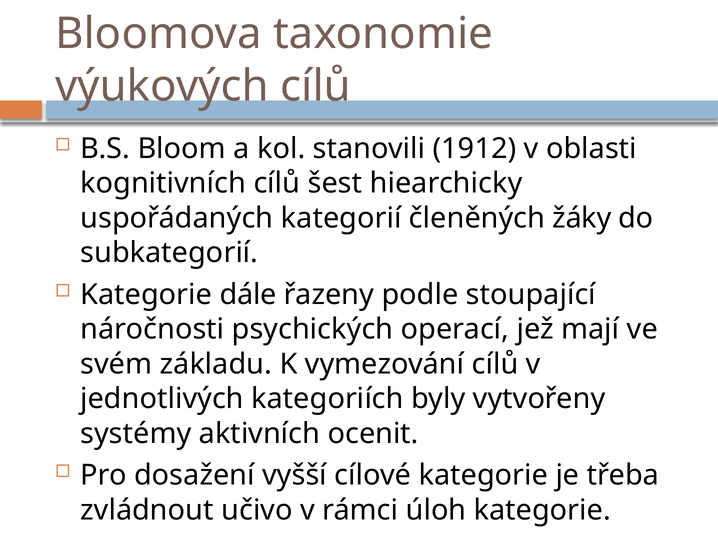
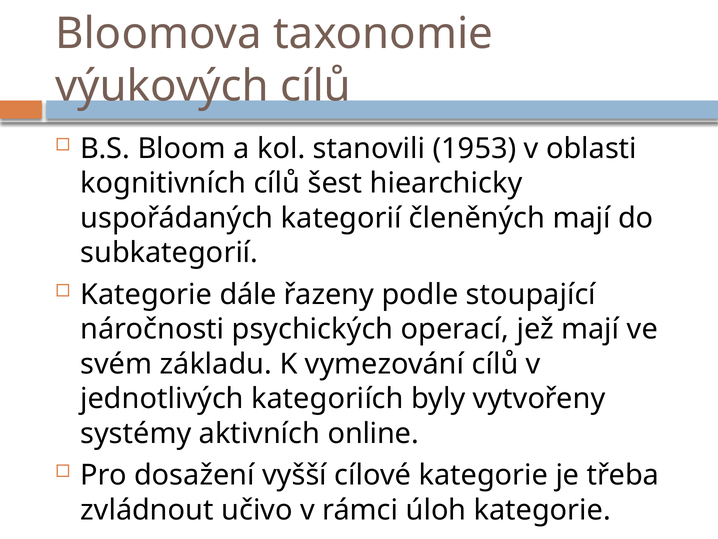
1912: 1912 -> 1953 (475, 149)
členěných žáky: žáky -> mají (582, 218)
ocenit: ocenit -> online (373, 433)
